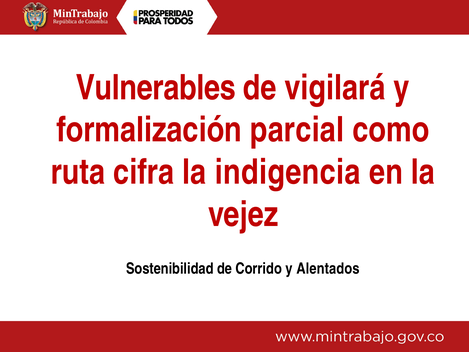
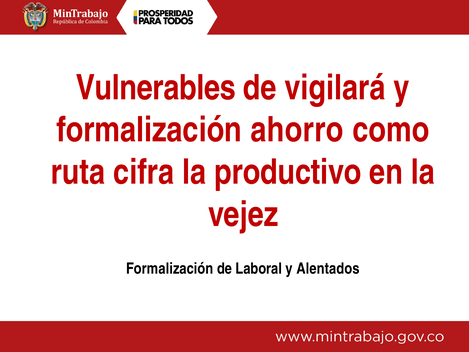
parcial: parcial -> ahorro (297, 130)
indigencia: indigencia -> productivo (288, 172)
Sostenibilidad: Sostenibilidad -> Formalización (170, 269)
Corrido: Corrido -> Laboral (259, 269)
